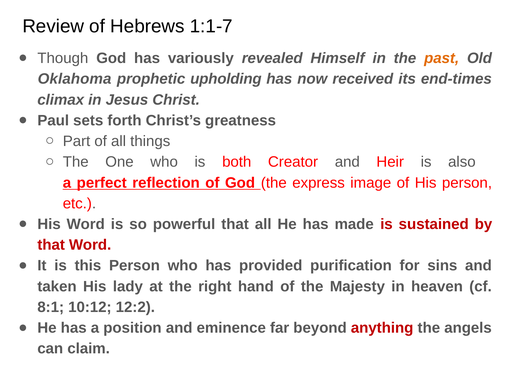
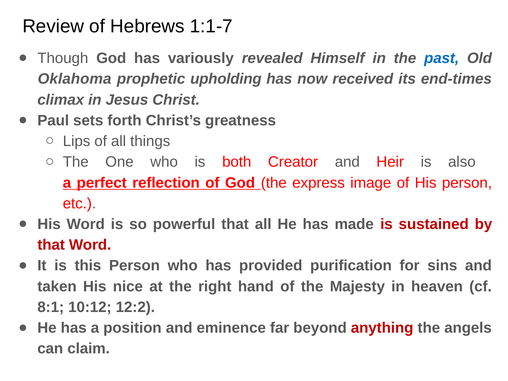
past colour: orange -> blue (442, 58)
Part: Part -> Lips (77, 141)
lady: lady -> nice (128, 286)
